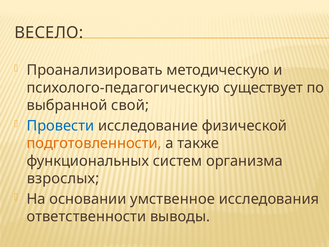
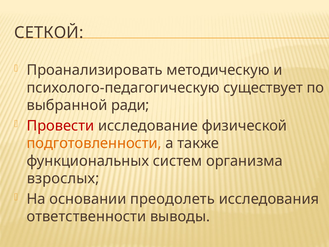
ВЕСЕЛО: ВЕСЕЛО -> СЕТКОЙ (49, 33)
свой: свой -> ради (130, 105)
Провести colour: blue -> red (60, 126)
умственное: умственное -> преодолеть (173, 199)
